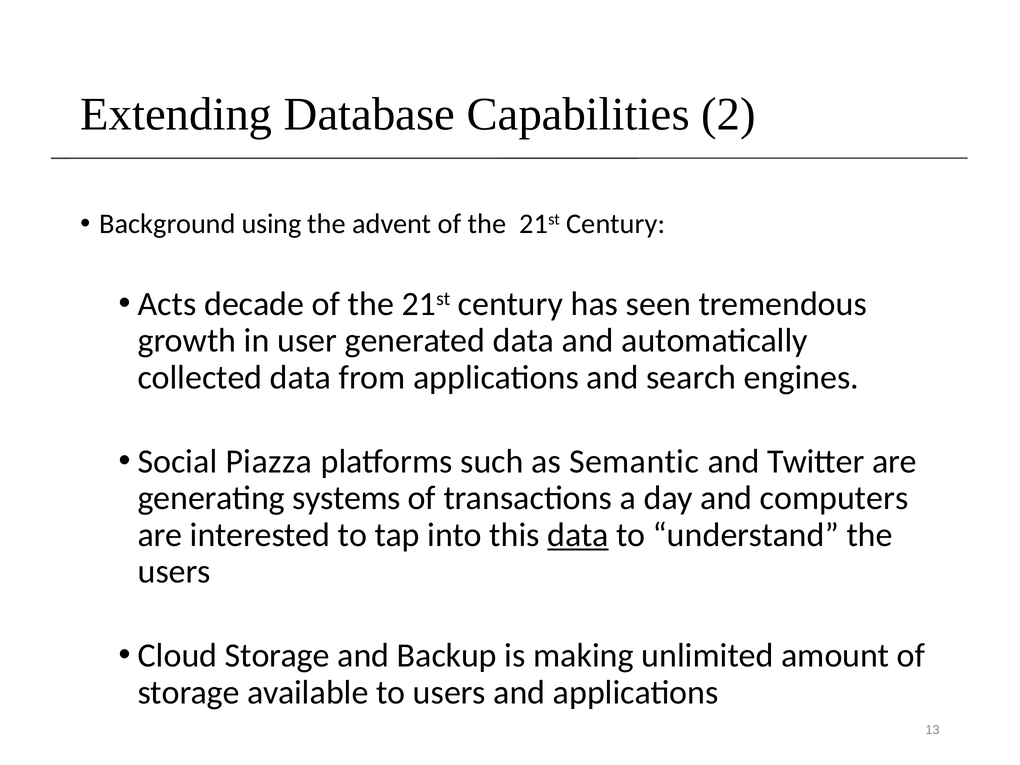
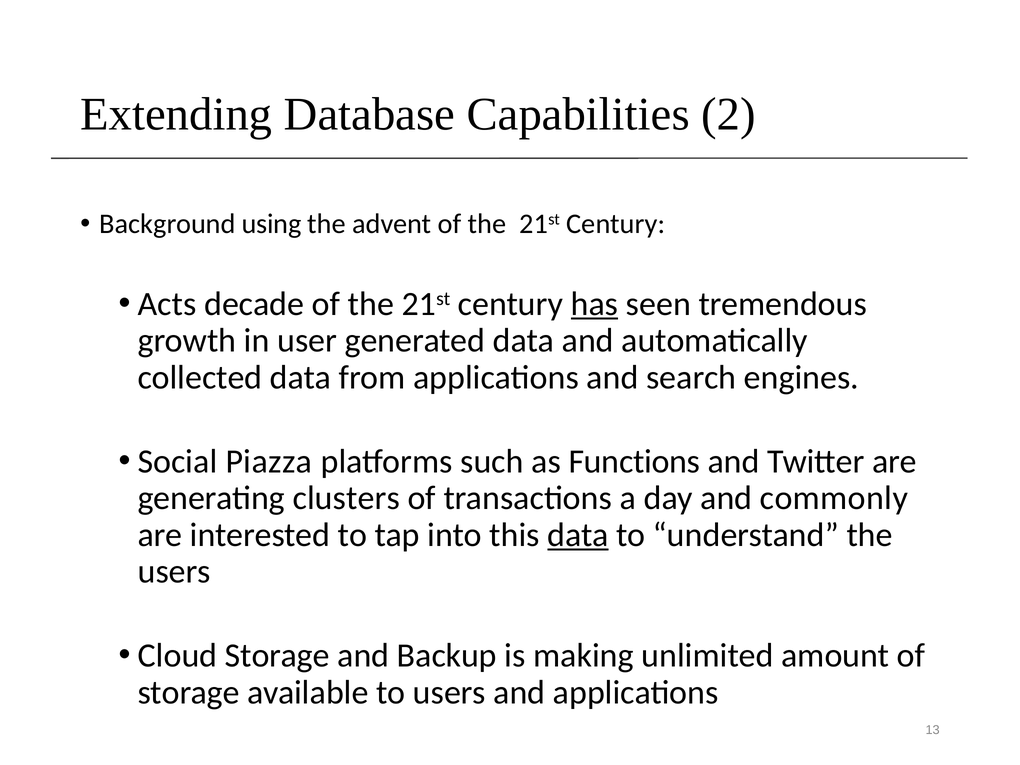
has underline: none -> present (595, 304)
Semantic: Semantic -> Functions (634, 461)
systems: systems -> clusters (346, 498)
computers: computers -> commonly (834, 498)
